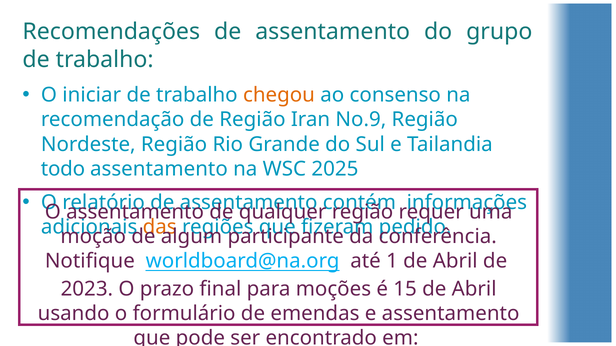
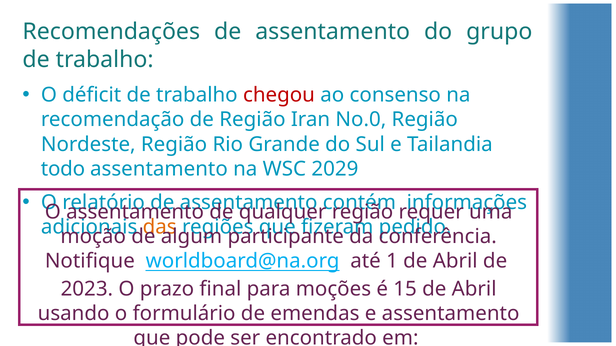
iniciar: iniciar -> déficit (92, 95)
chegou colour: orange -> red (279, 95)
No.9: No.9 -> No.0 (361, 120)
2025: 2025 -> 2029 (335, 169)
